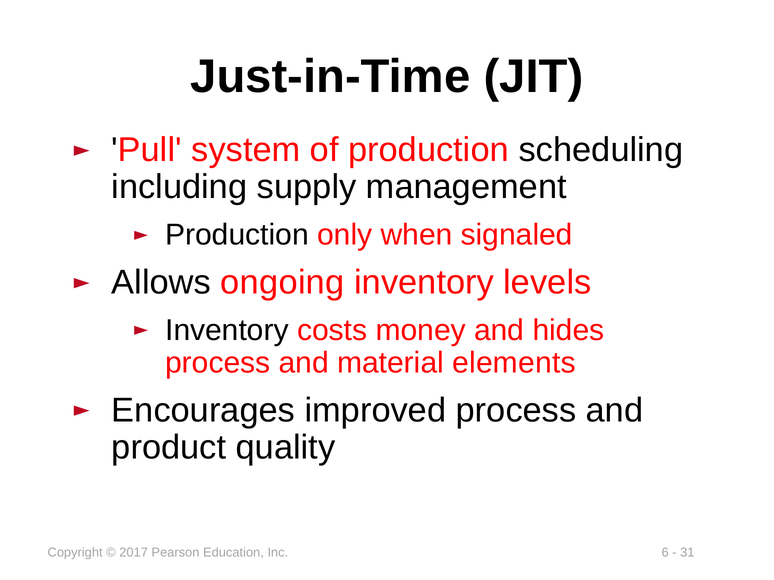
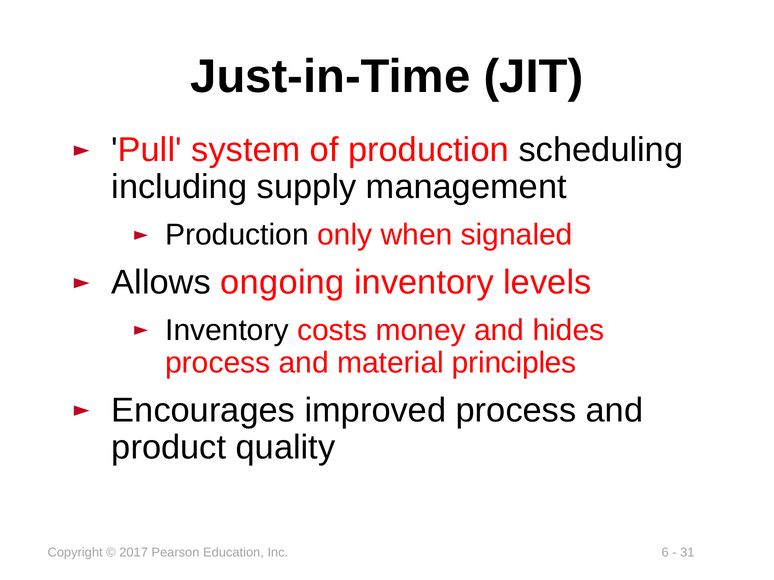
elements: elements -> principles (514, 363)
